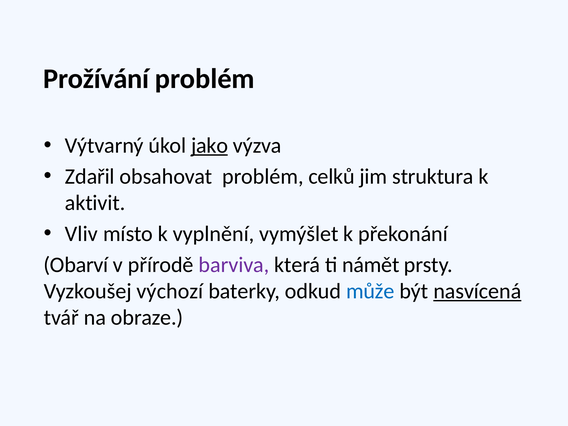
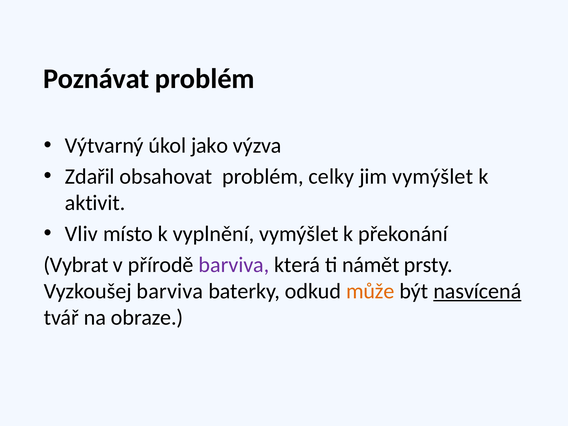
Prožívání: Prožívání -> Poznávat (96, 79)
jako underline: present -> none (210, 146)
celků: celků -> celky (331, 177)
jim struktura: struktura -> vymýšlet (433, 177)
Obarví: Obarví -> Vybrat (76, 265)
Vyzkoušej výchozí: výchozí -> barviva (170, 291)
může colour: blue -> orange (370, 291)
